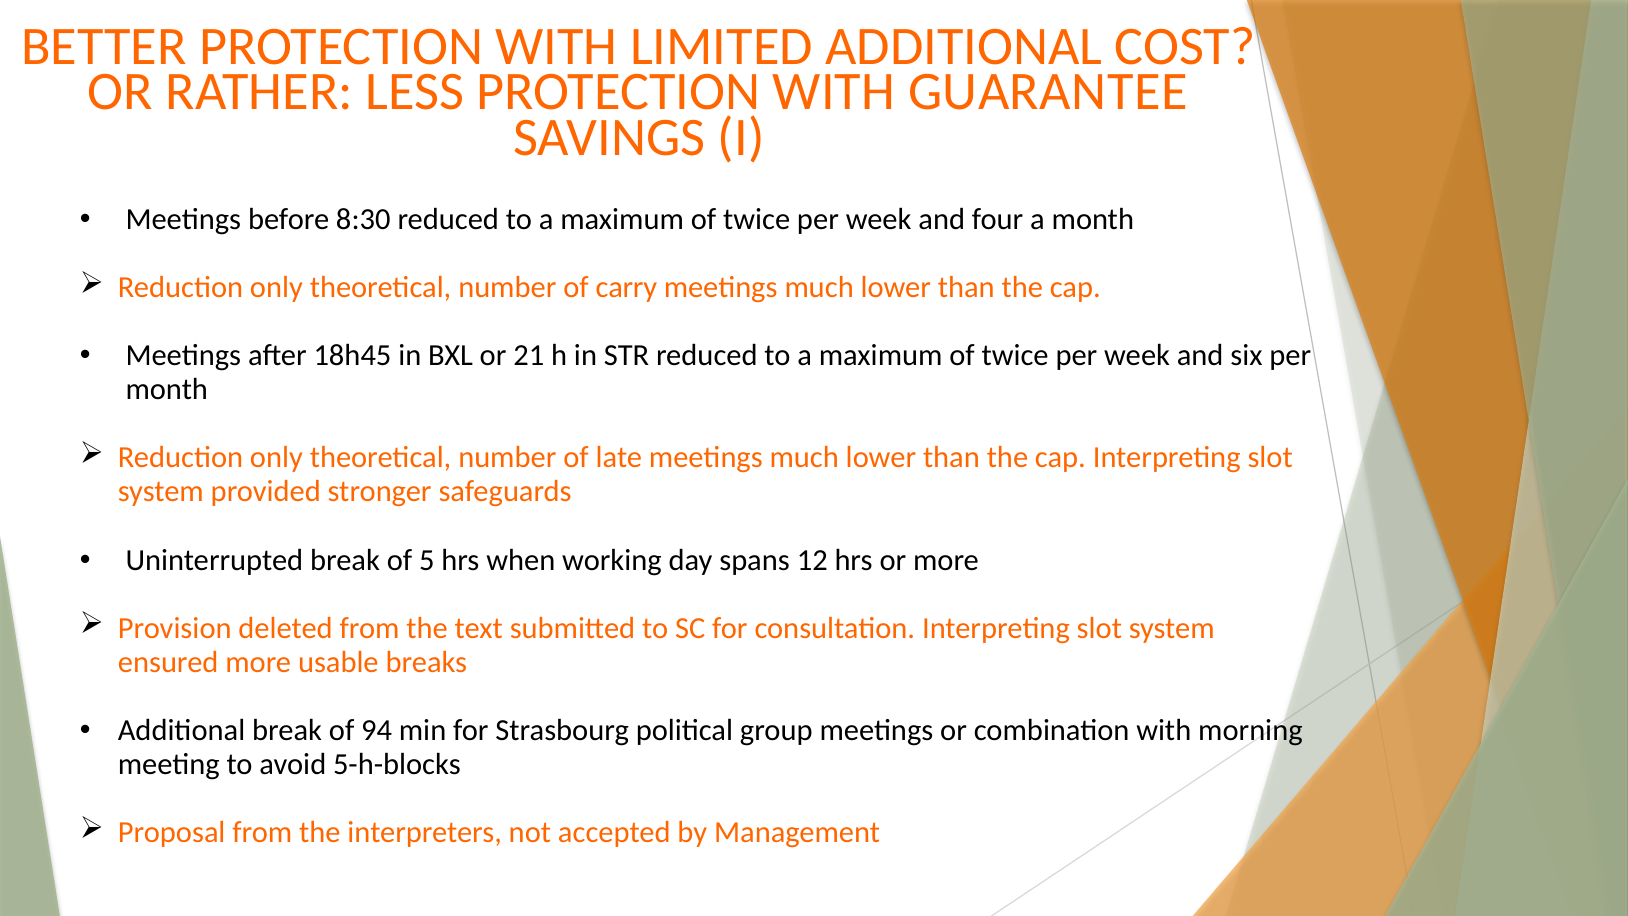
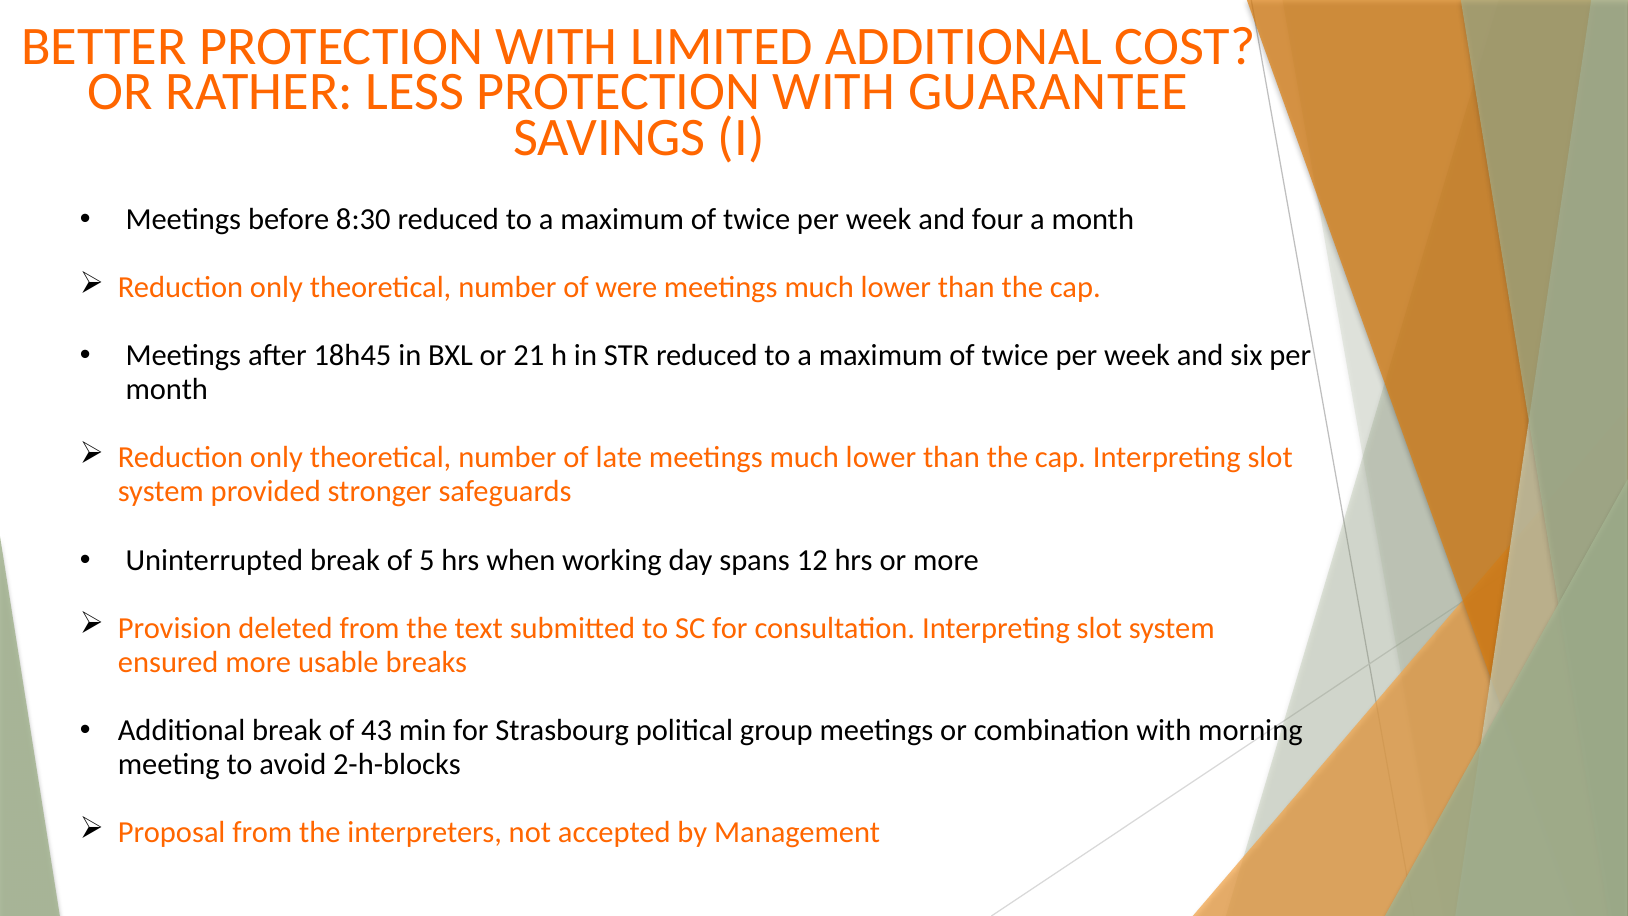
carry: carry -> were (626, 287)
94: 94 -> 43 (377, 730)
5-h-blocks: 5-h-blocks -> 2-h-blocks (397, 764)
